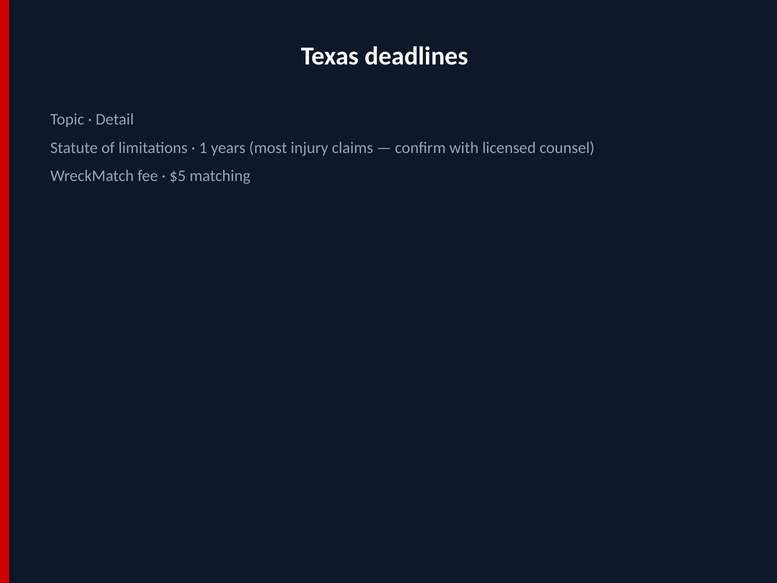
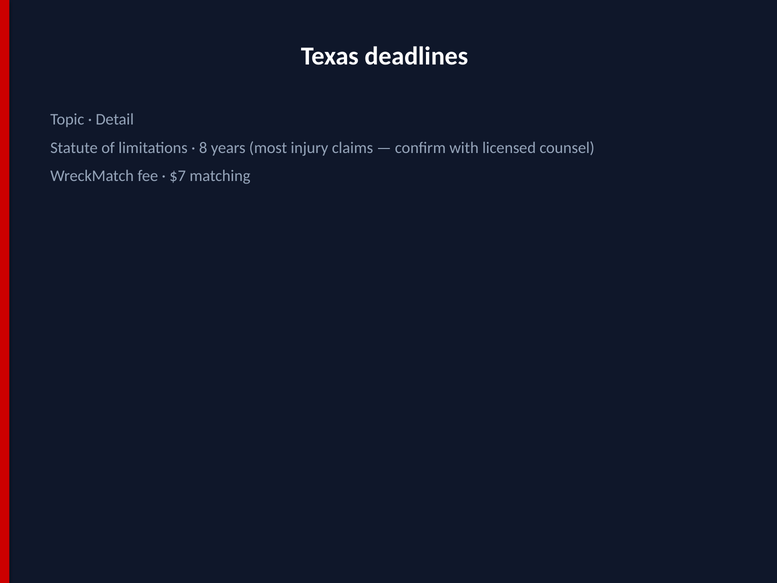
1: 1 -> 8 (203, 148)
$5: $5 -> $7 (178, 176)
